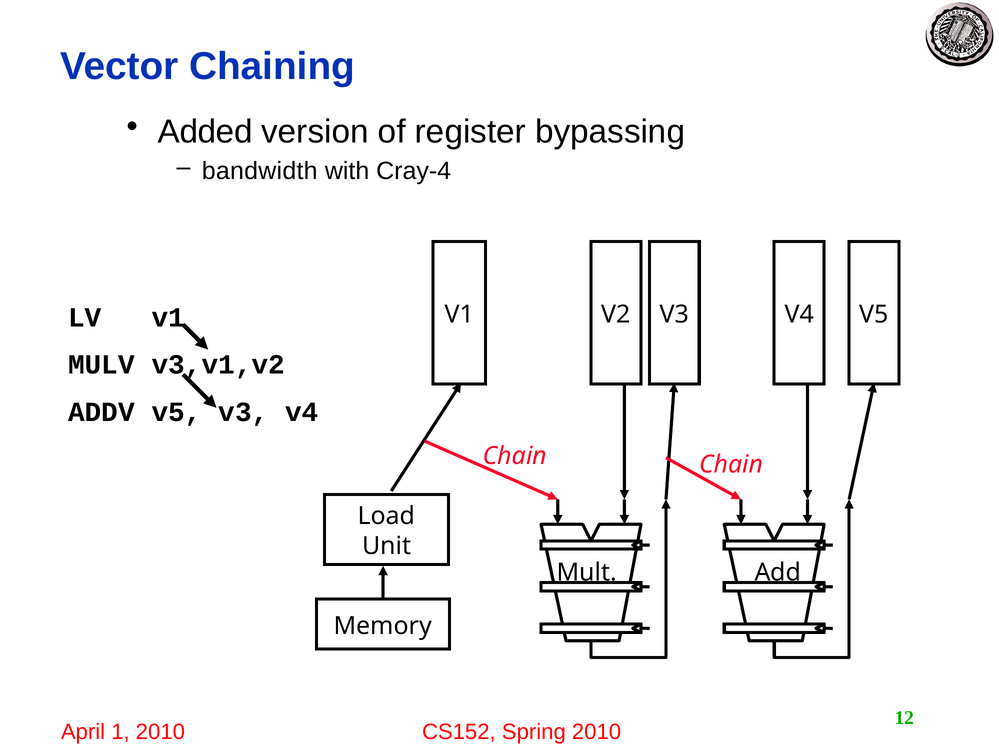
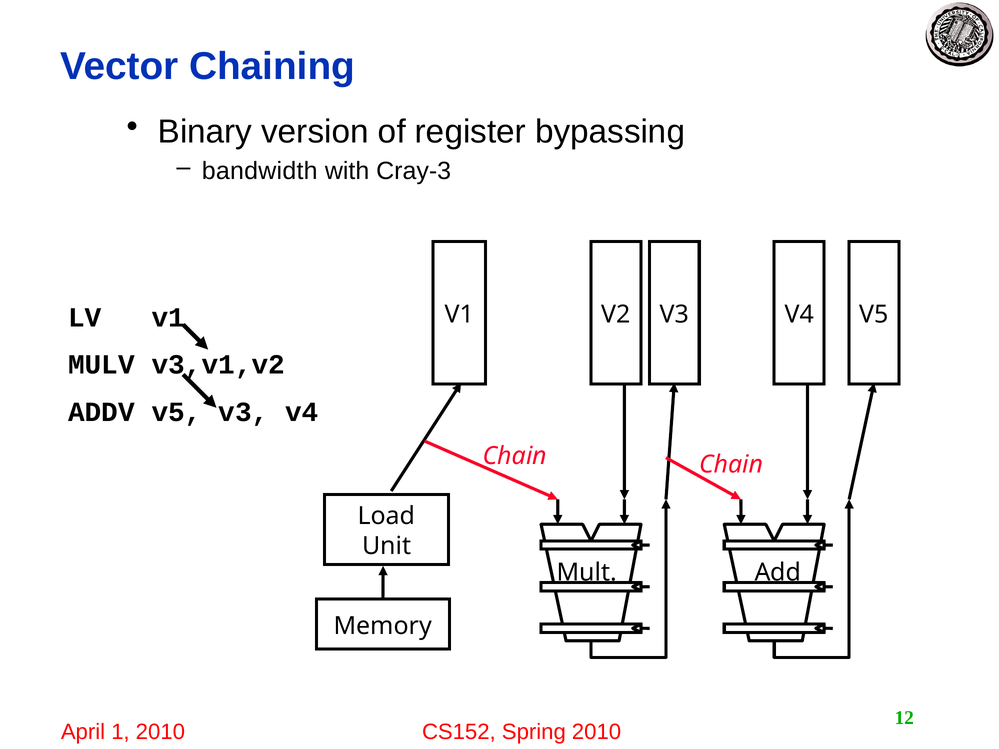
Added: Added -> Binary (205, 132)
Cray-4: Cray-4 -> Cray-3 (414, 171)
